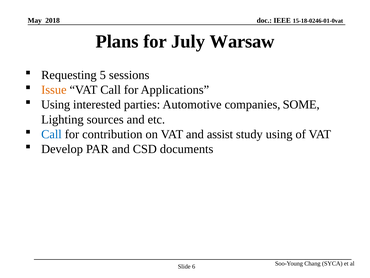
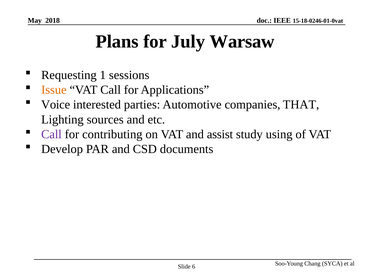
5: 5 -> 1 (103, 75)
Using: Using -> Voice (56, 104)
SOME: SOME -> THAT (301, 104)
Call colour: blue -> purple (51, 134)
contribution: contribution -> contributing (112, 134)
